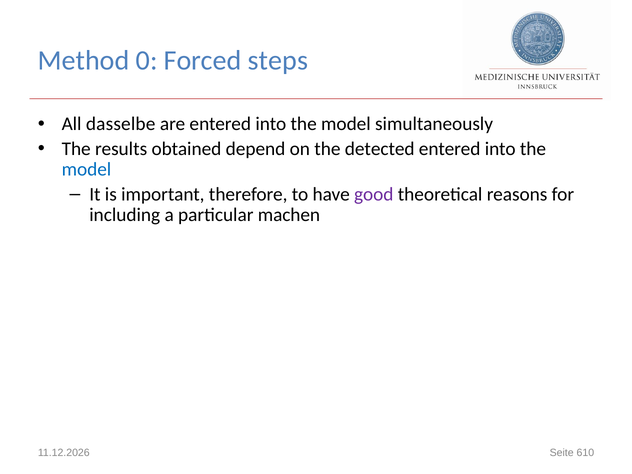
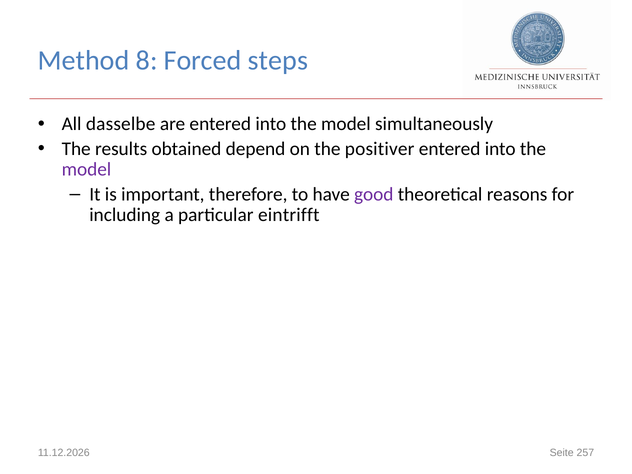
0: 0 -> 8 (147, 60)
detected: detected -> positiver (380, 149)
model colour: blue -> purple (86, 170)
machen: machen -> eintrifft (289, 215)
610: 610 -> 257 (585, 453)
